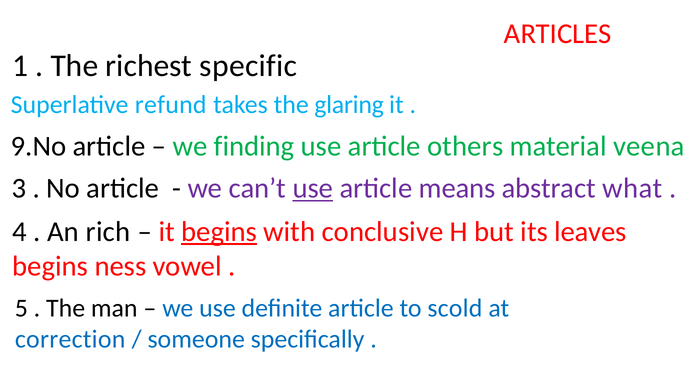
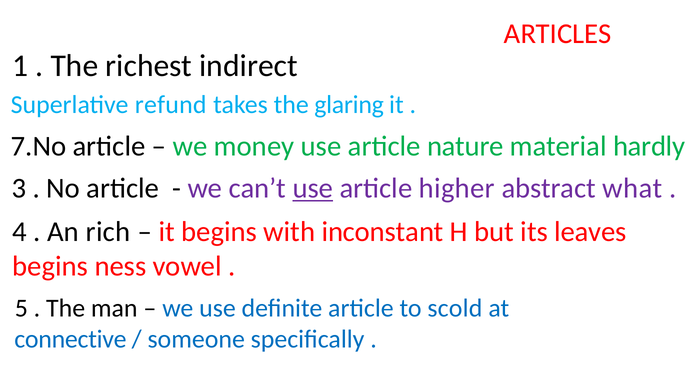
specific: specific -> indirect (248, 66)
9.No: 9.No -> 7.No (38, 146)
finding: finding -> money (254, 146)
others: others -> nature (465, 146)
veena: veena -> hardly (649, 146)
means: means -> higher (457, 188)
begins underline: present -> none (219, 232)
conclusive: conclusive -> inconstant (383, 232)
correction: correction -> connective (70, 340)
